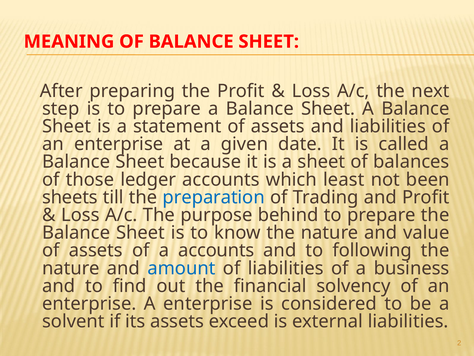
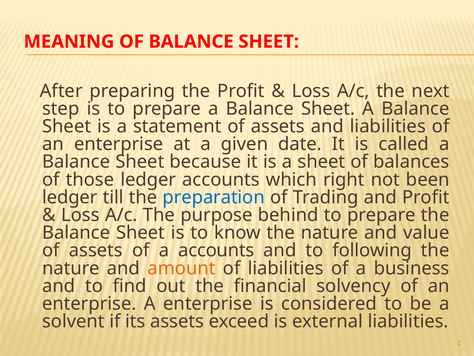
least: least -> right (344, 179)
sheets: sheets -> ledger (70, 197)
amount colour: blue -> orange (181, 268)
